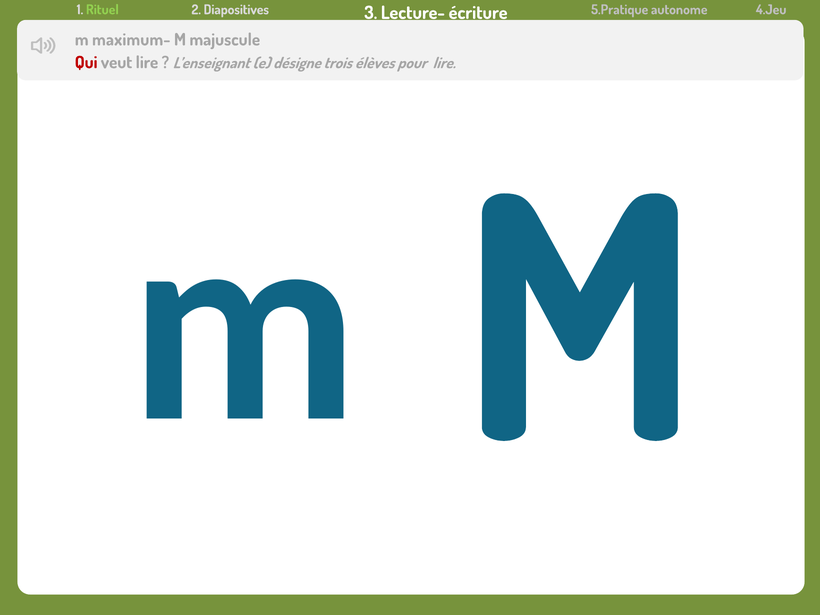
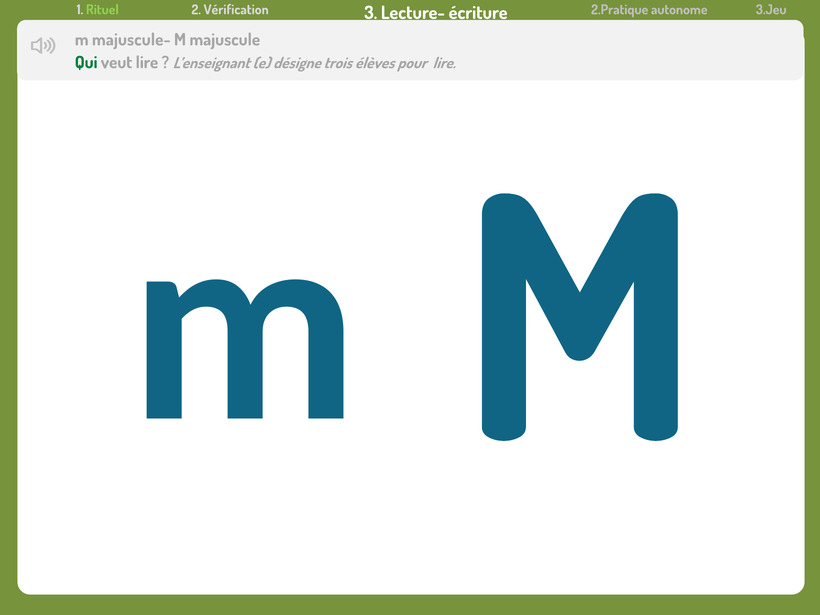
Diapositives: Diapositives -> Vérification (236, 10)
5.Pratique: 5.Pratique -> 2.Pratique (620, 10)
4.Jeu: 4.Jeu -> 3.Jeu (771, 10)
maximum-: maximum- -> majuscule- (131, 40)
Qui colour: red -> green (86, 63)
